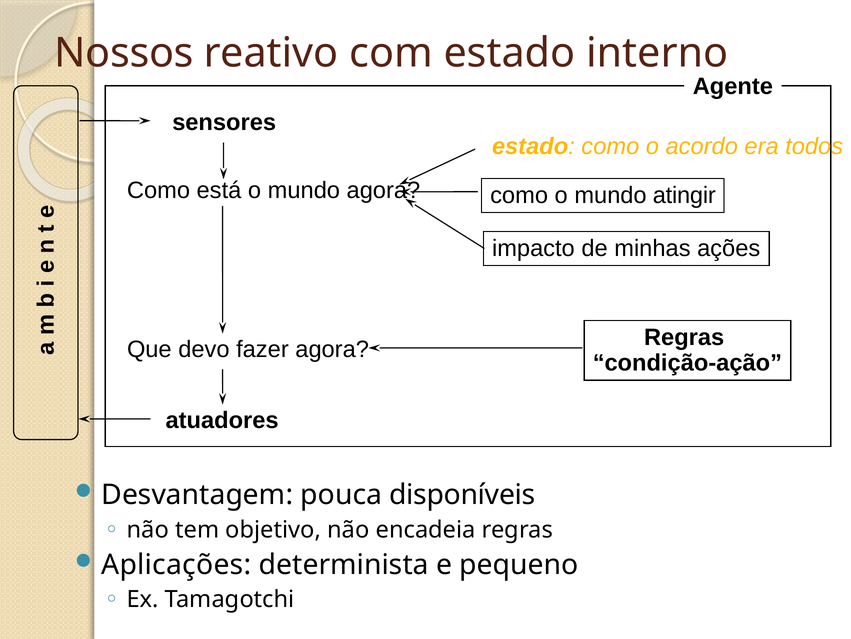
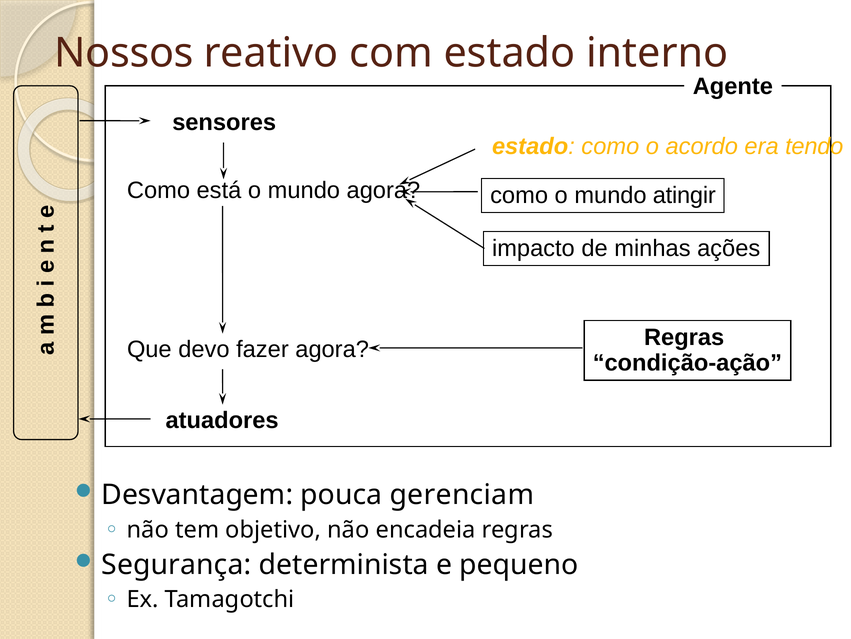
todos: todos -> tendo (814, 146)
disponíveis: disponíveis -> gerenciam (462, 495)
Aplicações: Aplicações -> Segurança (176, 564)
